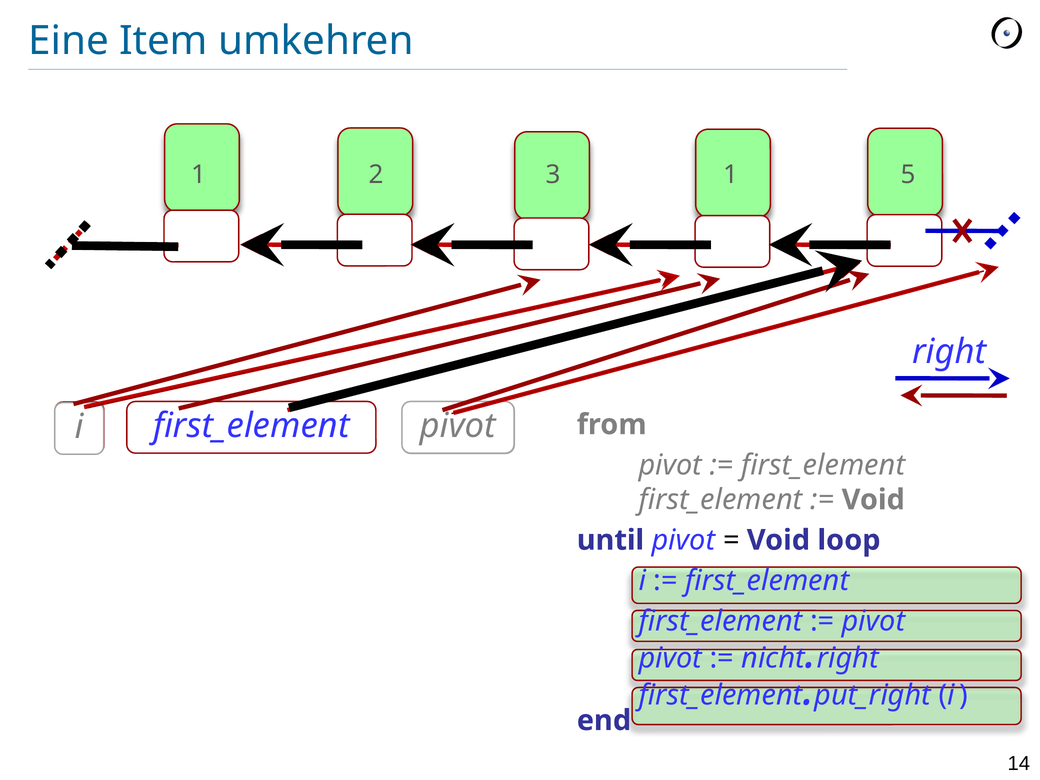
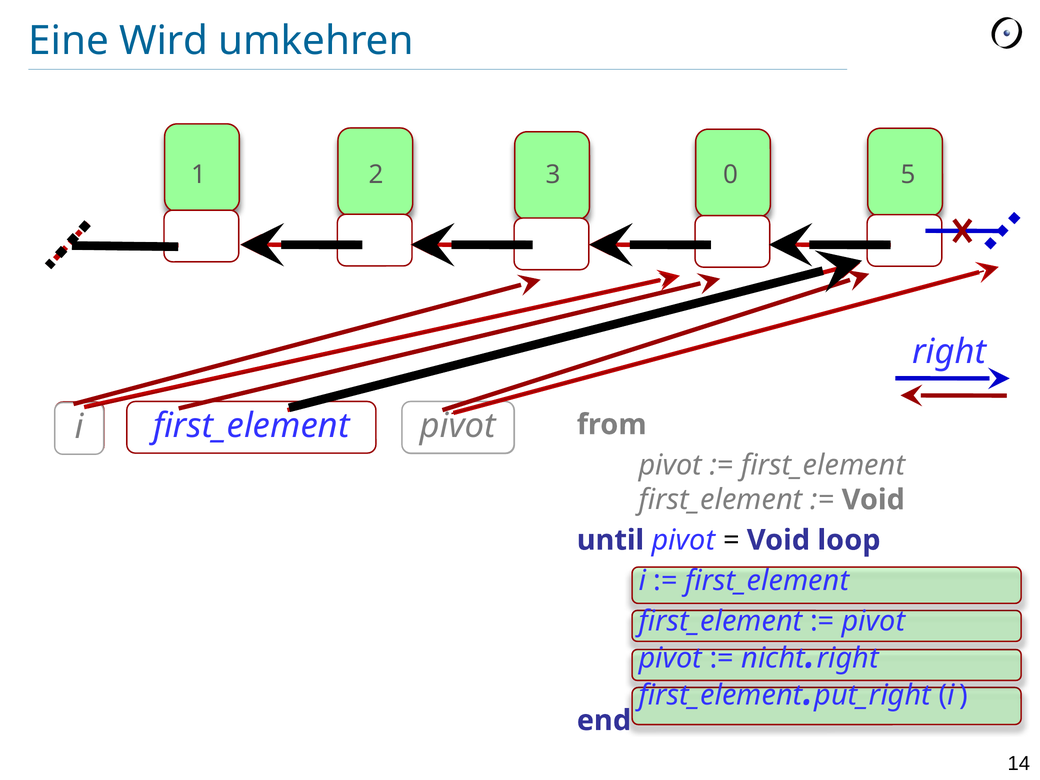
Item: Item -> Wird (164, 41)
3 1: 1 -> 0 (731, 175)
